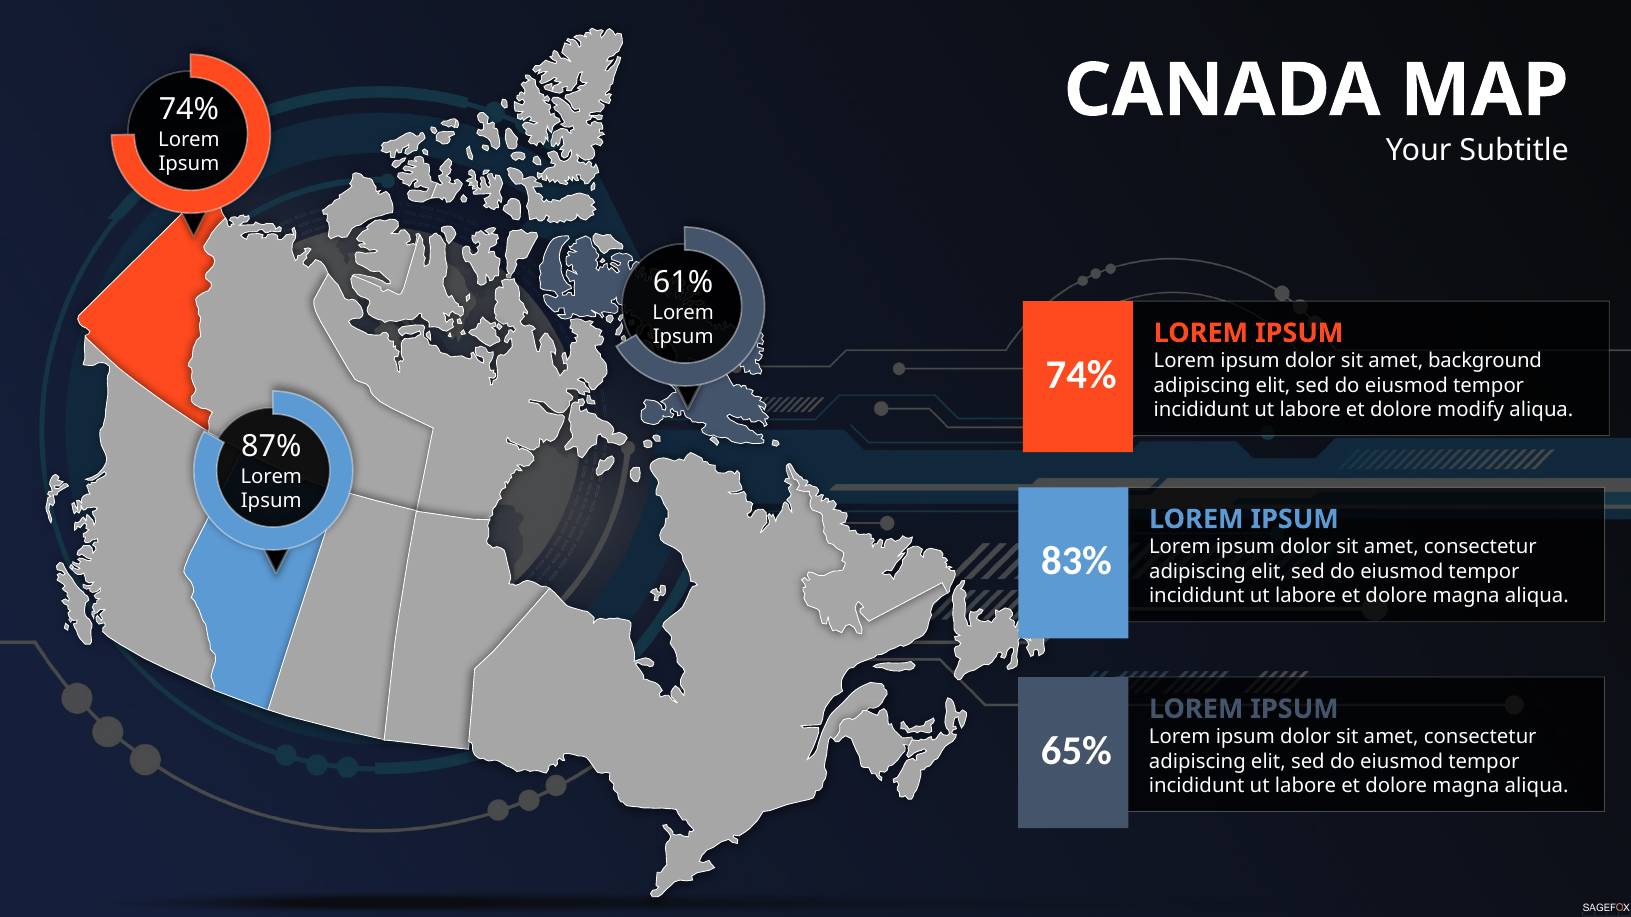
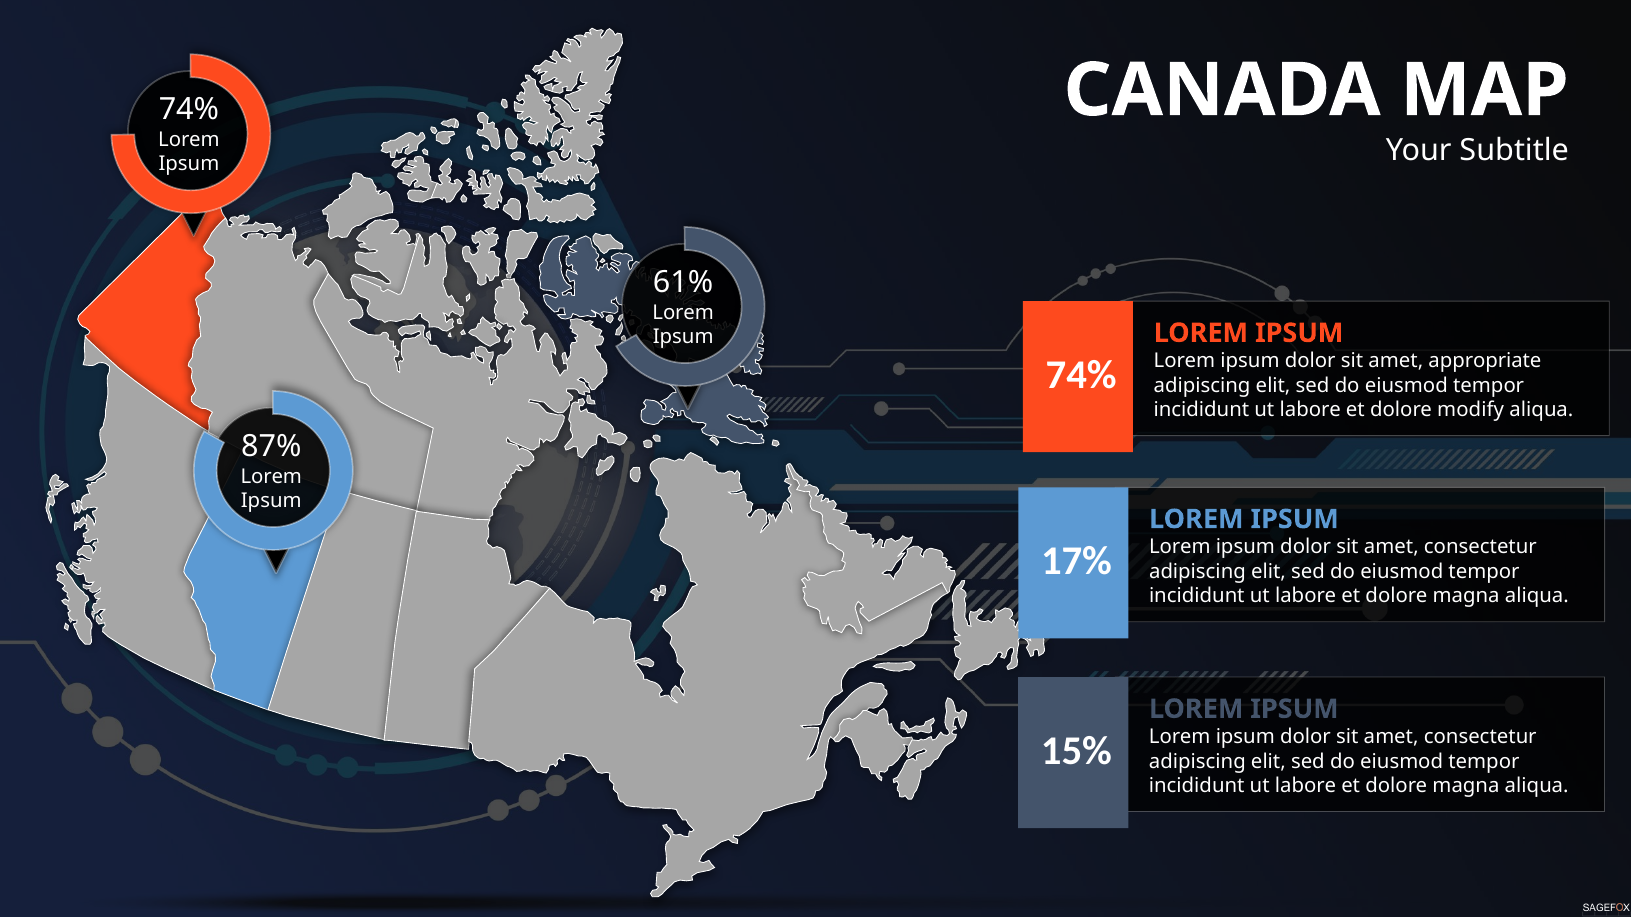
background: background -> appropriate (1485, 361)
83%: 83% -> 17% (1076, 562)
65%: 65% -> 15% (1076, 752)
